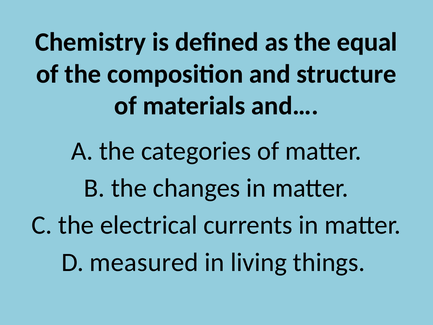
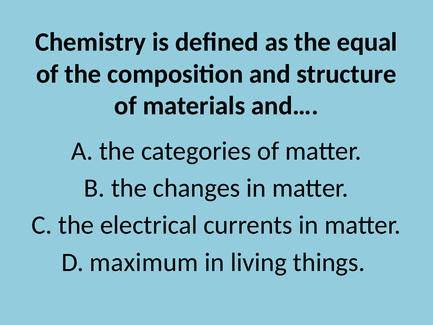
measured: measured -> maximum (144, 262)
